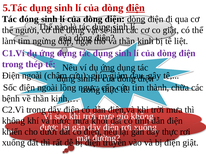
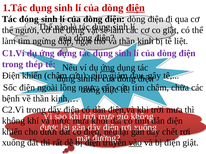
5.Tác: 5.Tác -> 1.Tác (15, 8)
dòng underline: present -> none (136, 19)
ngoài: ngoài -> khiến (32, 76)
tim thành: thành -> châm (158, 88)
thực: thực -> chết (170, 132)
vào underline: none -> present (135, 143)
